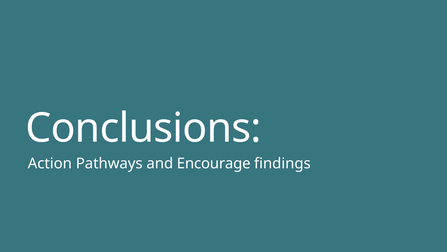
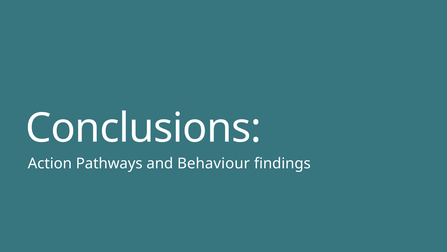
Encourage: Encourage -> Behaviour (214, 163)
